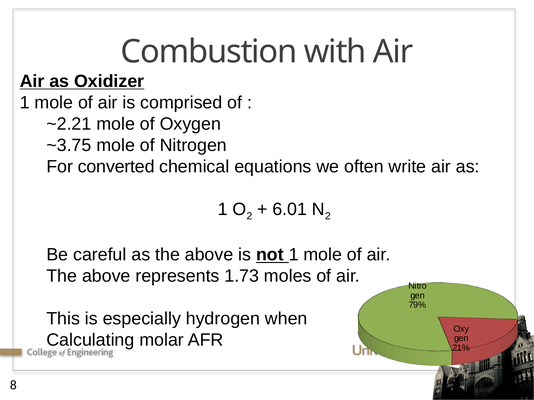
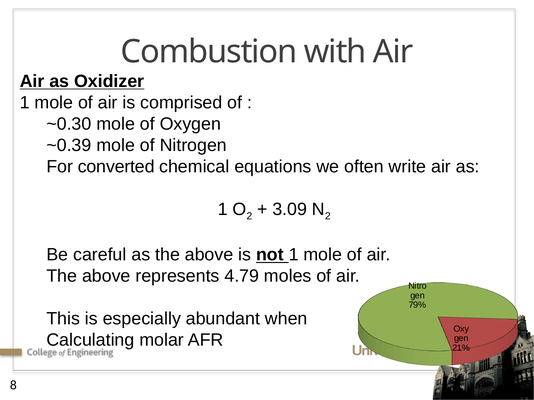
~2.21: ~2.21 -> ~0.30 (69, 124)
~3.75: ~3.75 -> ~0.39 (69, 145)
6.01: 6.01 -> 3.09 (290, 209)
1.73: 1.73 -> 4.79 (242, 276)
hydrogen: hydrogen -> abundant (223, 319)
